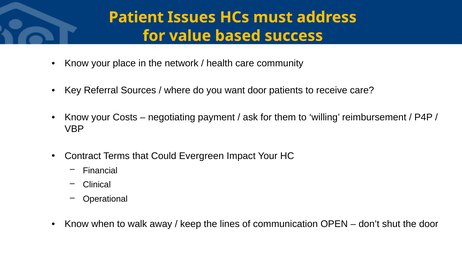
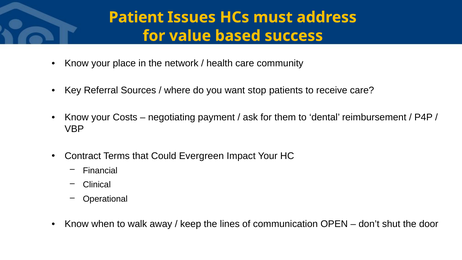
want door: door -> stop (257, 90)
willing: willing -> dental (325, 117)
